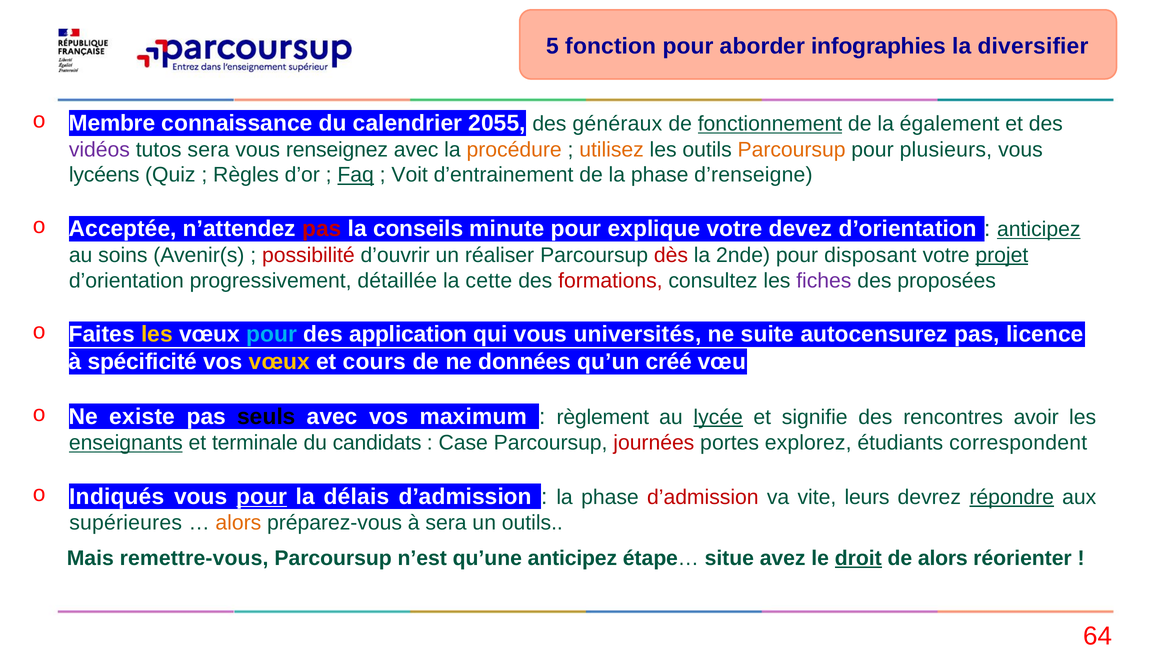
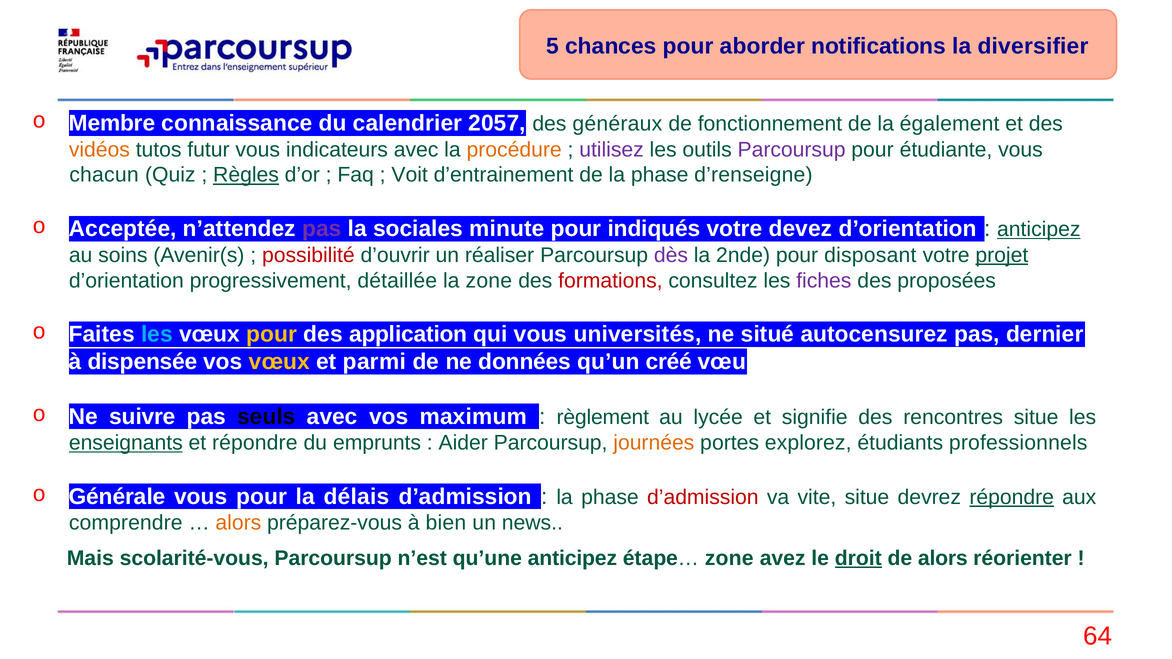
fonction: fonction -> chances (611, 46)
infographies: infographies -> notifications (879, 46)
2055: 2055 -> 2057 (497, 123)
fonctionnement underline: present -> none (770, 124)
vidéos colour: purple -> orange (99, 150)
tutos sera: sera -> futur (208, 150)
renseignez: renseignez -> indicateurs (337, 150)
utilisez colour: orange -> purple (612, 150)
Parcoursup colour: orange -> purple (792, 150)
plusieurs: plusieurs -> étudiante (946, 150)
lycéens: lycéens -> chacun (104, 175)
Règles underline: none -> present (246, 175)
Faq underline: present -> none (356, 175)
pas colour: red -> purple (322, 229)
conseils: conseils -> sociales (418, 229)
explique: explique -> indiqués (654, 229)
dès colour: red -> purple (671, 255)
la cette: cette -> zone (489, 281)
les colour: yellow -> light blue (157, 335)
pour colour: light blue -> yellow (272, 335)
suite: suite -> situé (768, 335)
licence: licence -> dernier (1045, 335)
spécificité: spécificité -> dispensée (143, 362)
cours: cours -> parmi (374, 362)
existe: existe -> suivre (142, 417)
lycée underline: present -> none (718, 417)
rencontres avoir: avoir -> situe (1036, 417)
et terminale: terminale -> répondre (255, 443)
candidats: candidats -> emprunts (377, 443)
Case: Case -> Aider (463, 443)
journées colour: red -> orange (654, 443)
correspondent: correspondent -> professionnels (1018, 443)
Indiqués: Indiqués -> Générale (117, 497)
pour underline: present -> none (262, 497)
vite leurs: leurs -> situe (867, 497)
supérieures: supérieures -> comprendre (126, 523)
à sera: sera -> bien (446, 523)
un outils: outils -> news (532, 523)
remettre-vous: remettre-vous -> scolarité-vous (194, 558)
étape… situe: situe -> zone (729, 558)
